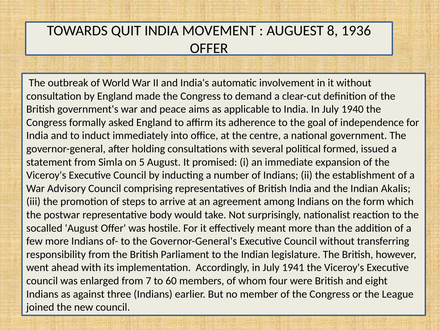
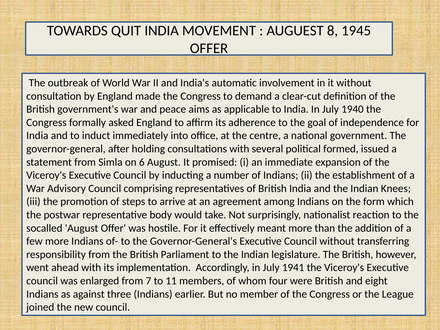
1936: 1936 -> 1945 (356, 31)
5: 5 -> 6 (142, 162)
Akalis: Akalis -> Knees (396, 188)
60: 60 -> 11 (171, 281)
